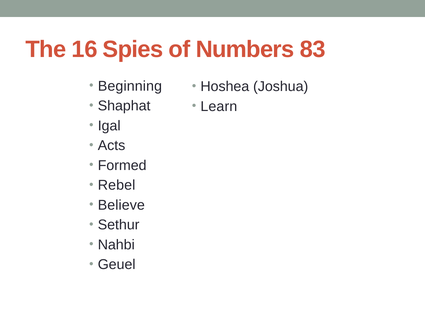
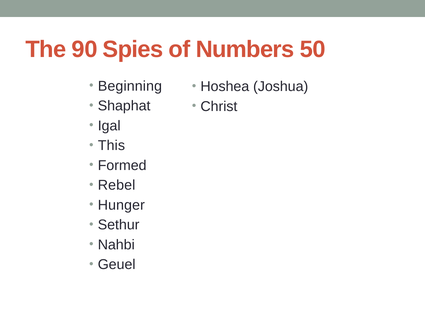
16: 16 -> 90 (85, 49)
83: 83 -> 50 (313, 49)
Learn: Learn -> Christ (219, 106)
Acts: Acts -> This (111, 145)
Believe: Believe -> Hunger (121, 205)
